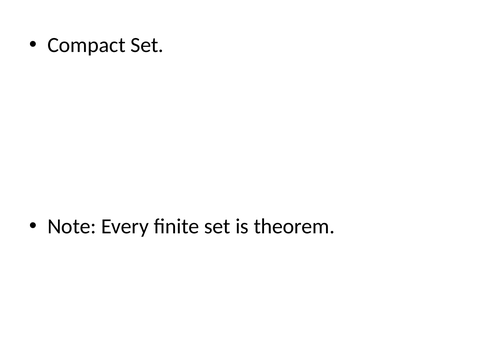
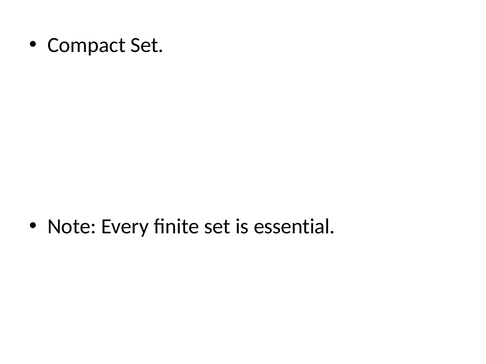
theorem: theorem -> essential (294, 227)
